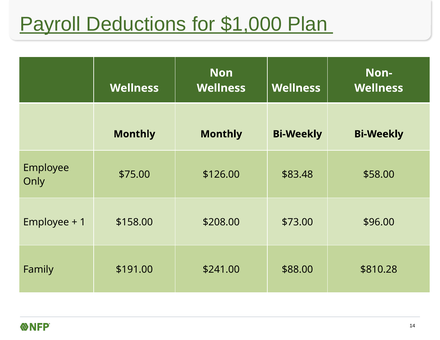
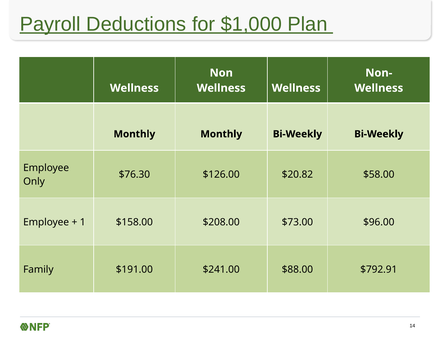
$75.00: $75.00 -> $76.30 (134, 175)
$83.48: $83.48 -> $20.82 (297, 175)
$810.28: $810.28 -> $792.91 (379, 269)
